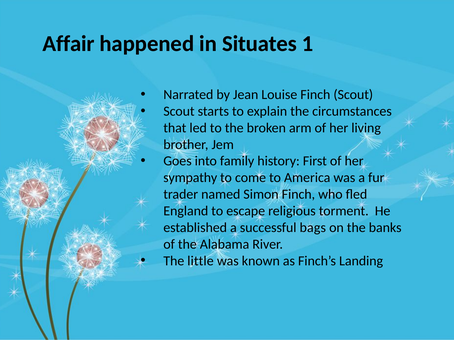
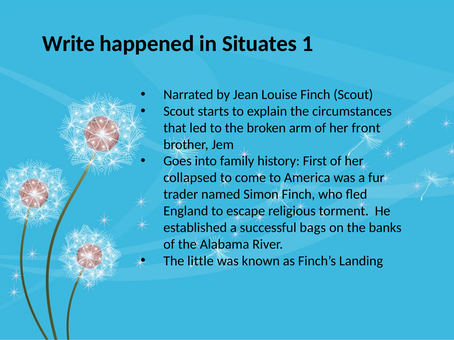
Affair: Affair -> Write (69, 44)
living: living -> front (366, 128)
sympathy: sympathy -> collapsed (190, 178)
